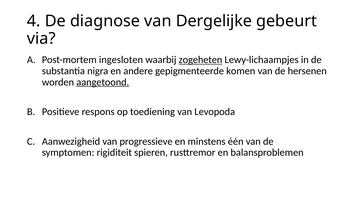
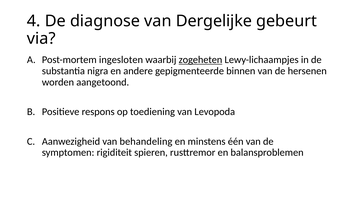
komen: komen -> binnen (241, 71)
aangetoond underline: present -> none (103, 82)
progressieve: progressieve -> behandeling (146, 142)
